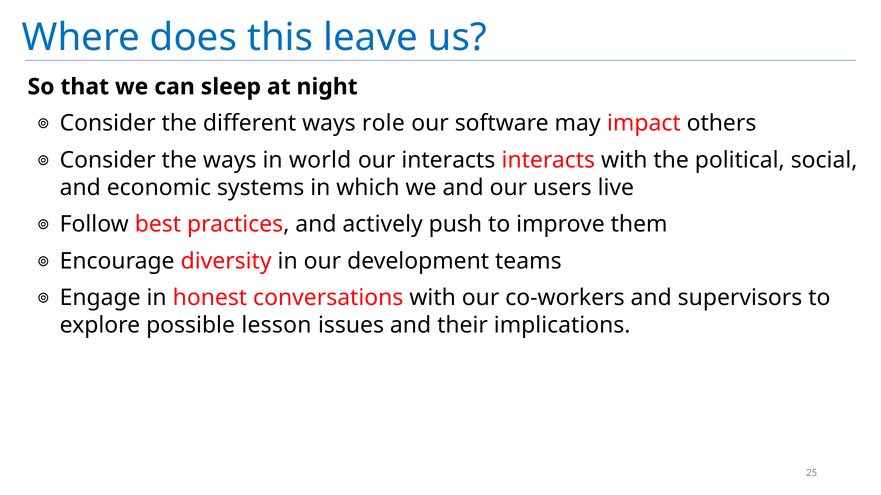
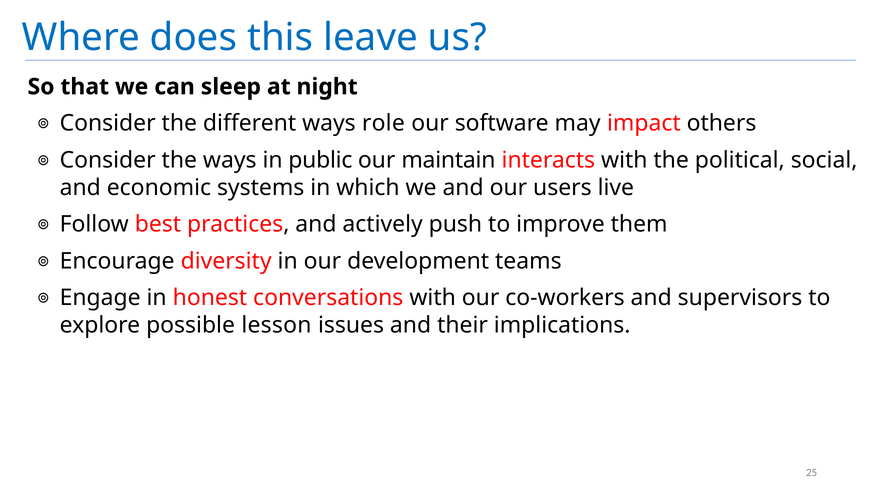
world: world -> public (320, 160)
our interacts: interacts -> maintain (448, 160)
